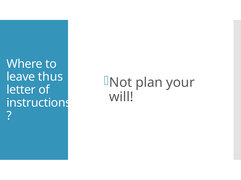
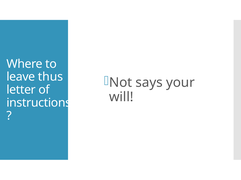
plan: plan -> says (149, 83)
